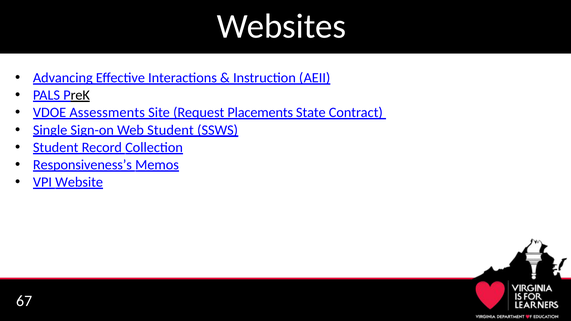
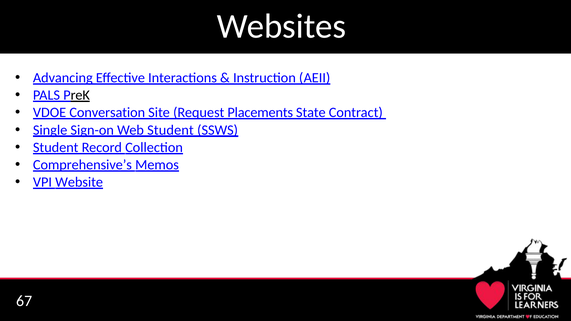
Assessments: Assessments -> Conversation (107, 113)
Responsiveness’s: Responsiveness’s -> Comprehensive’s (82, 165)
